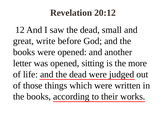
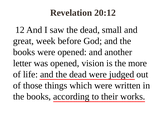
write: write -> week (46, 41)
sitting: sitting -> vision (93, 63)
